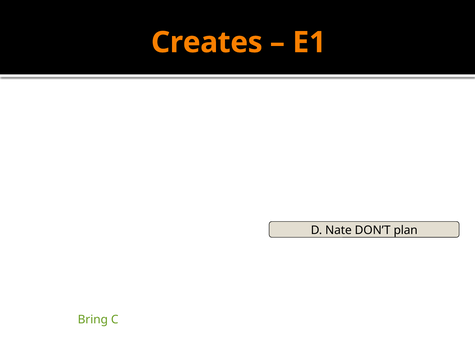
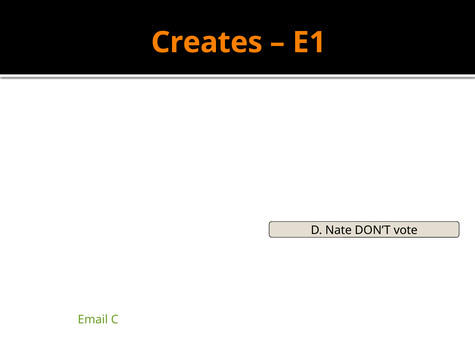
plan: plan -> vote (406, 230)
Bring: Bring -> Email (93, 320)
